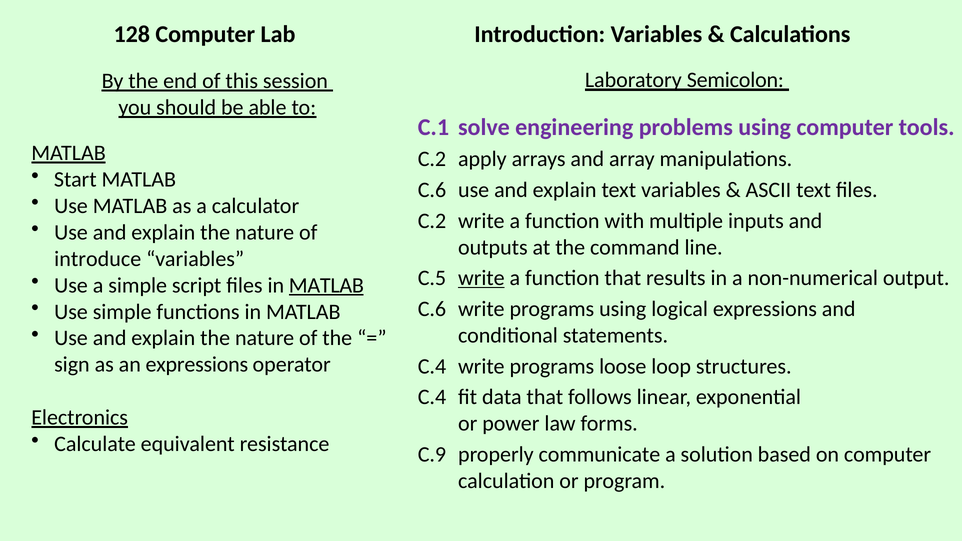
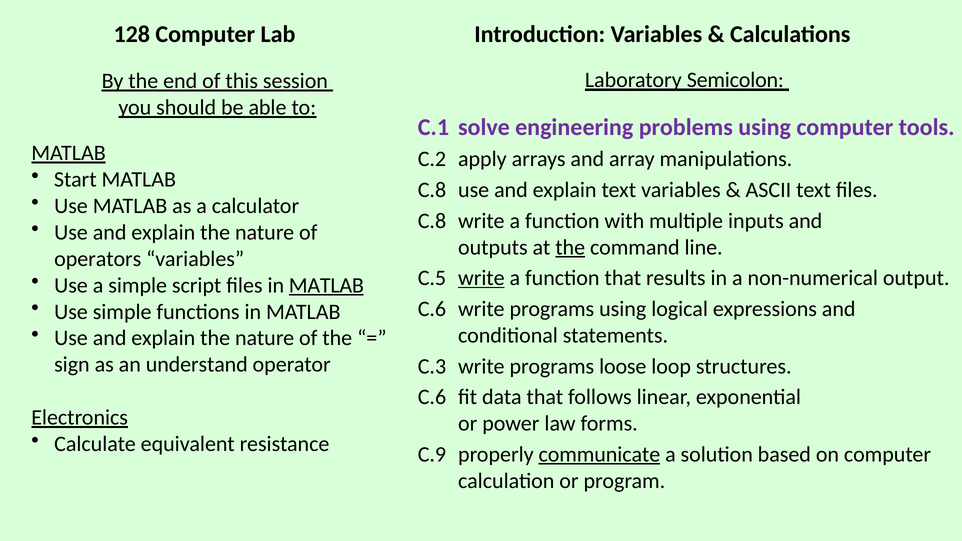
C.6: C.6 -> C.8 (432, 190)
C.2: C.2 -> C.8 (432, 221)
the underline: none -> present (570, 247)
introduce: introduce -> operators (98, 259)
an expressions: expressions -> understand (197, 365)
C.4: C.4 -> C.3 (432, 366)
C.4: C.4 -> C.6 (432, 397)
communicate underline: none -> present (599, 454)
